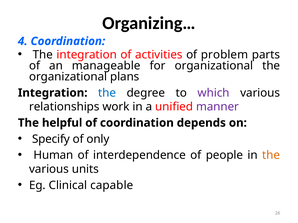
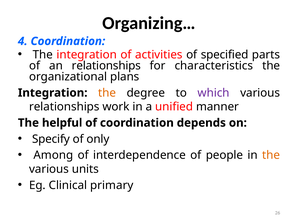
problem: problem -> specified (225, 55)
an manageable: manageable -> relationships (106, 66)
for organizational: organizational -> characteristics (214, 66)
the colour: blue -> orange (107, 93)
manner colour: purple -> black (217, 107)
Human: Human -> Among (53, 156)
capable: capable -> primary (112, 186)
